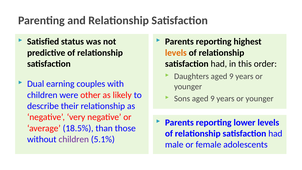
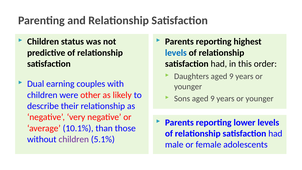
Satisfied: Satisfied -> Children (43, 42)
levels colour: orange -> blue (176, 53)
18.5%: 18.5% -> 10.1% (78, 128)
